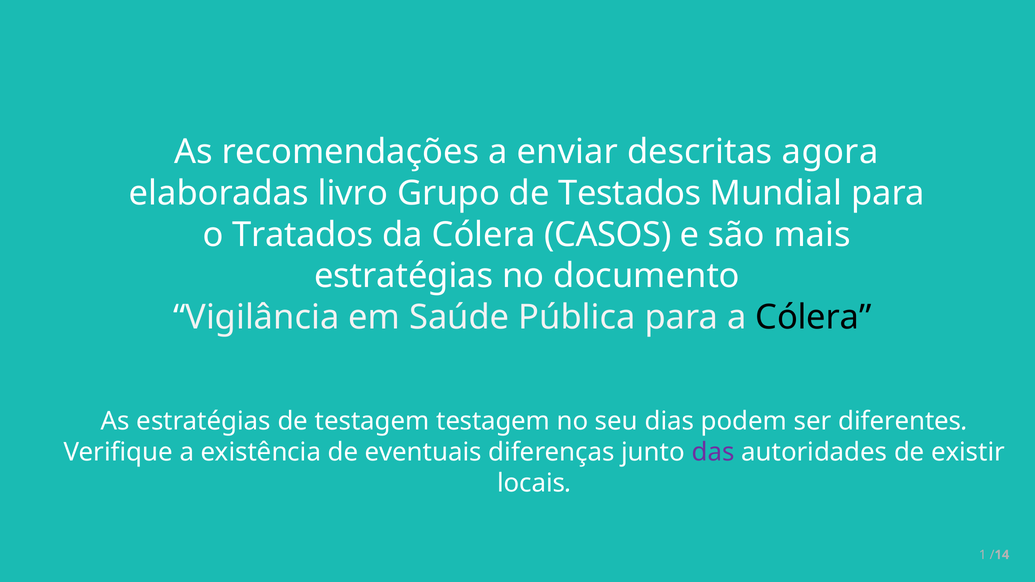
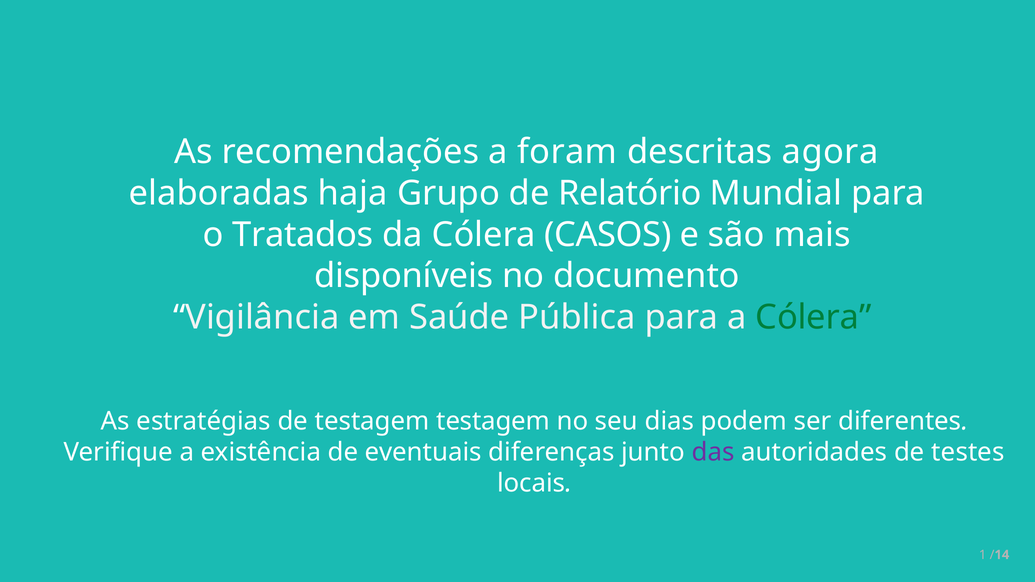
enviar: enviar -> foram (567, 152)
livro: livro -> haja (353, 193)
Testados: Testados -> Relatório (630, 193)
estratégias: estratégias -> disponíveis (404, 276)
Cólera colour: black -> green (813, 318)
existir: existir -> testes (968, 452)
